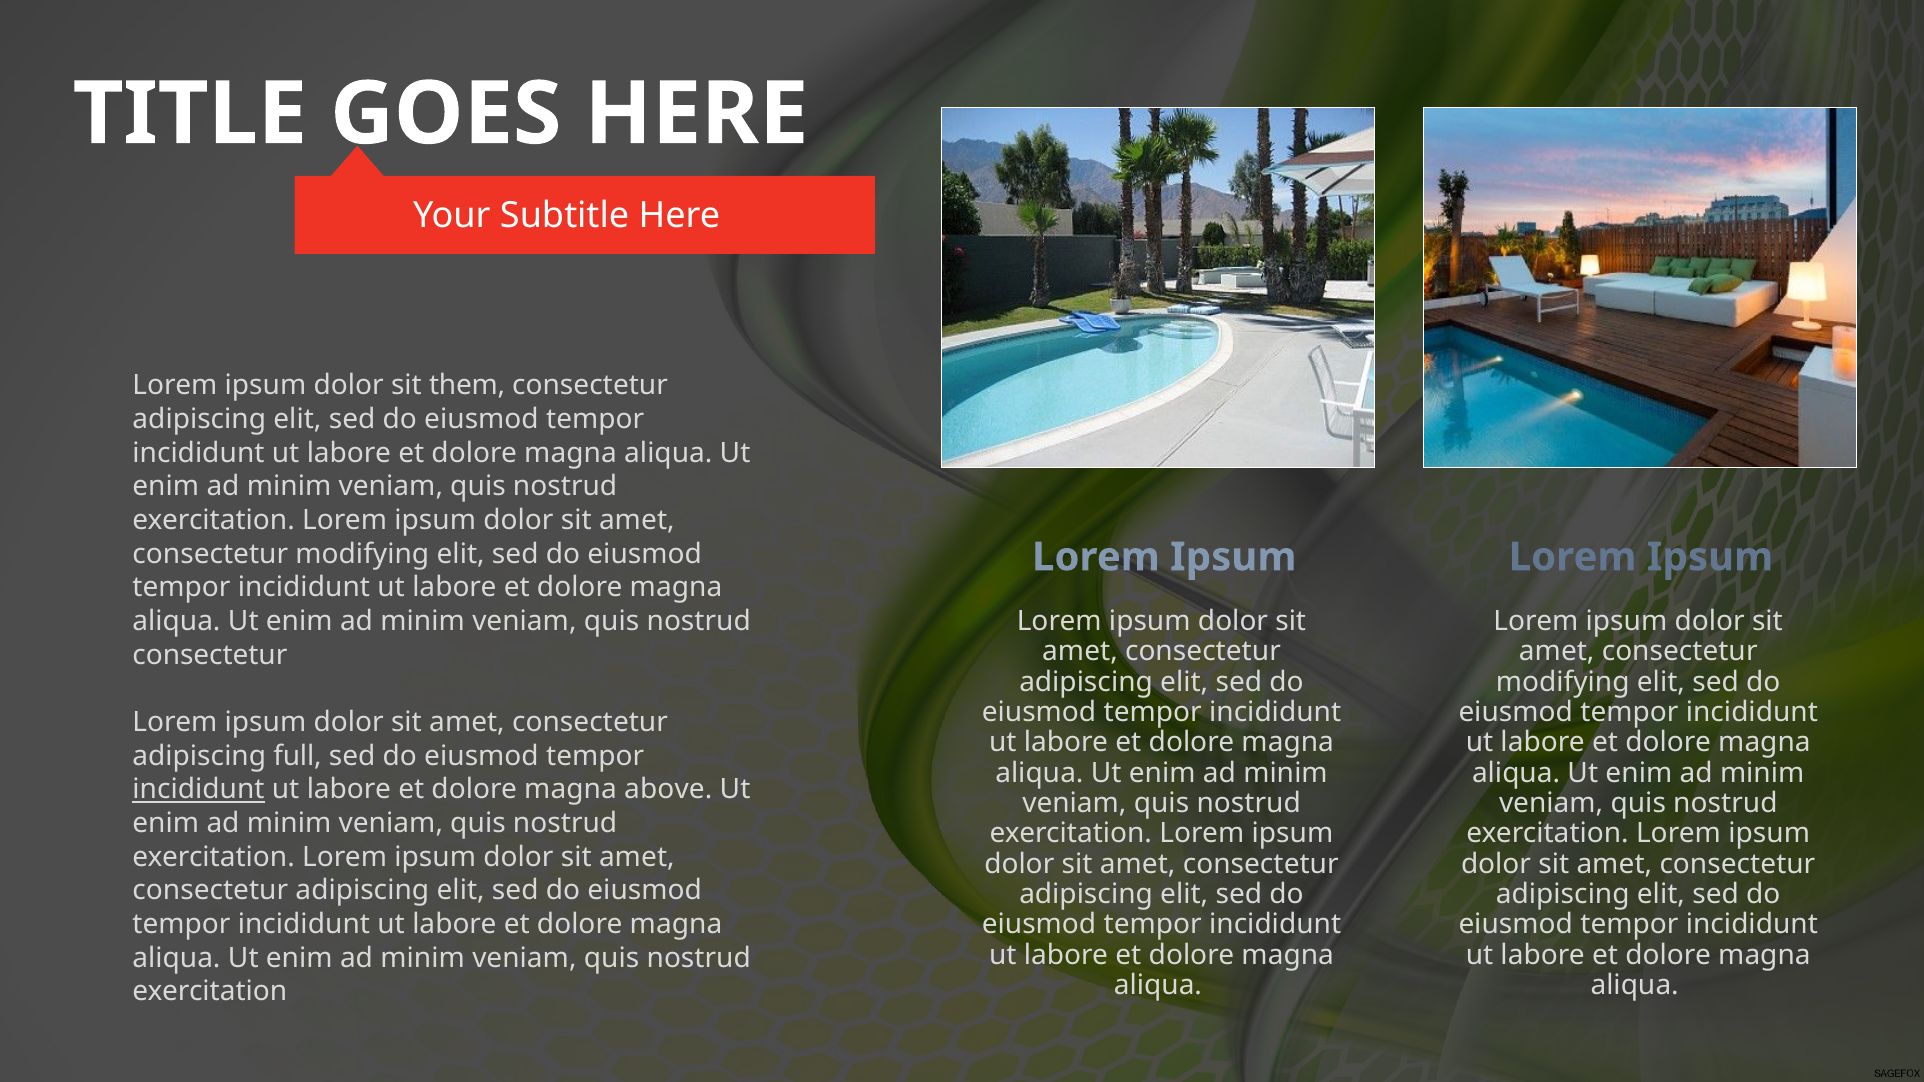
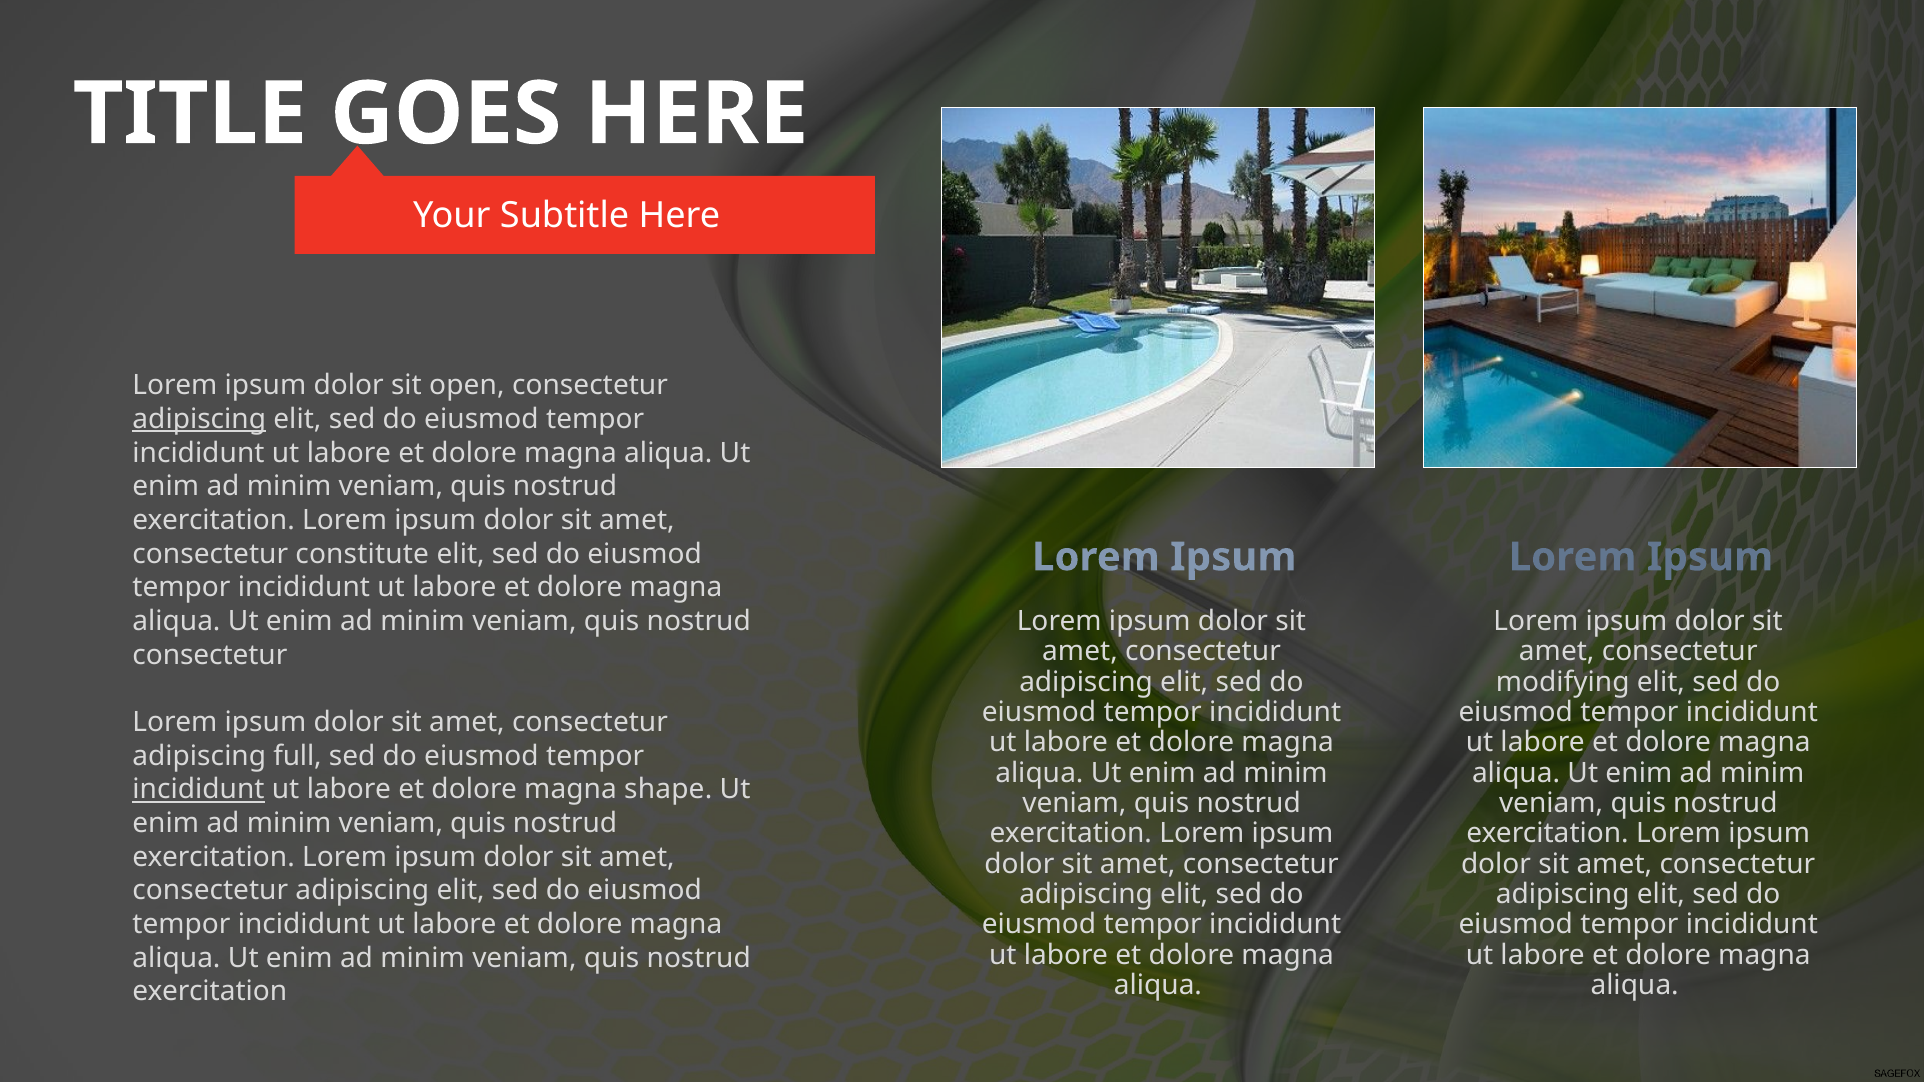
them: them -> open (467, 386)
adipiscing underline: none -> present (199, 419)
modifying: modifying -> constitute (362, 554)
above: above -> shape (668, 790)
